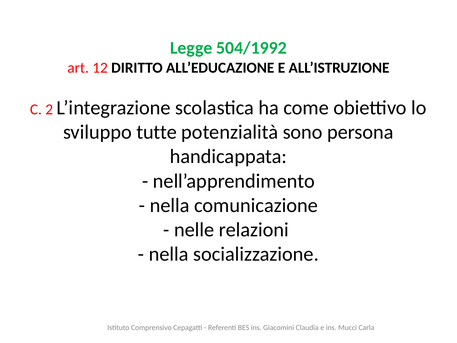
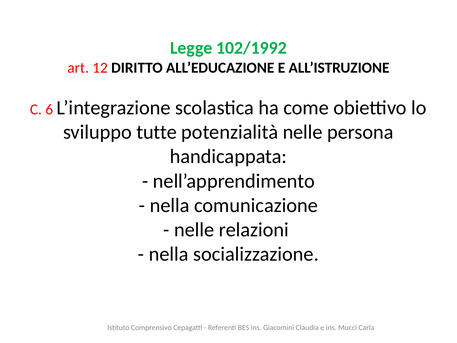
504/1992: 504/1992 -> 102/1992 (252, 48)
2: 2 -> 6 (49, 109)
potenzialità sono: sono -> nelle (303, 132)
